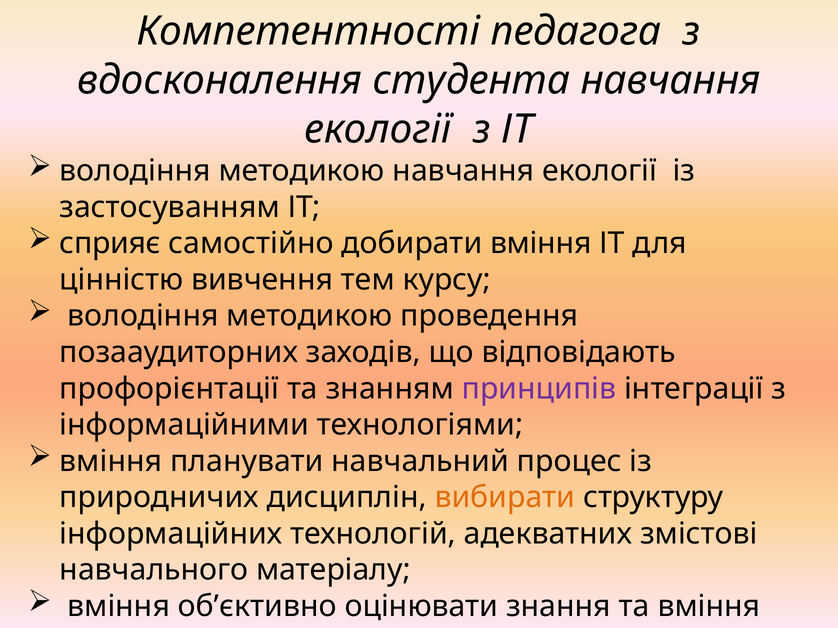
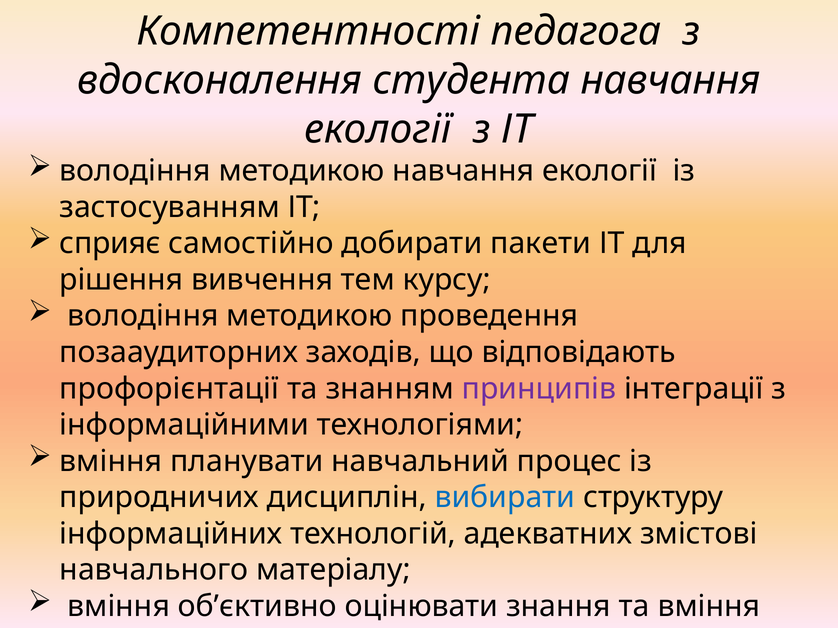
добирати вміння: вміння -> пакети (541, 244)
цінністю: цінністю -> рішення (121, 280)
вибирати colour: orange -> blue (505, 498)
